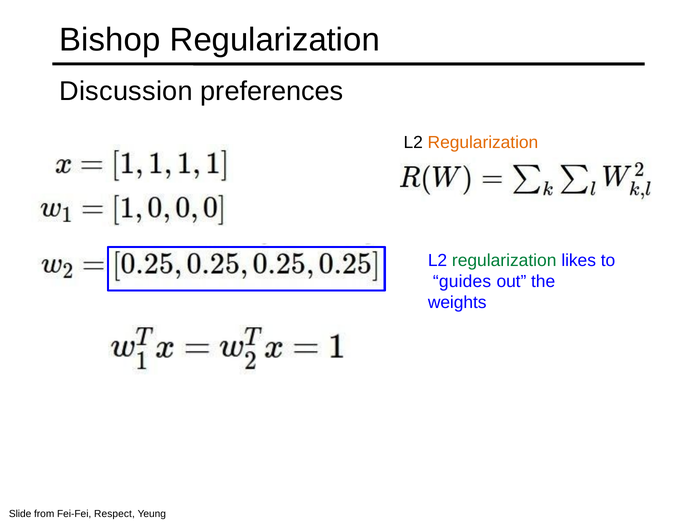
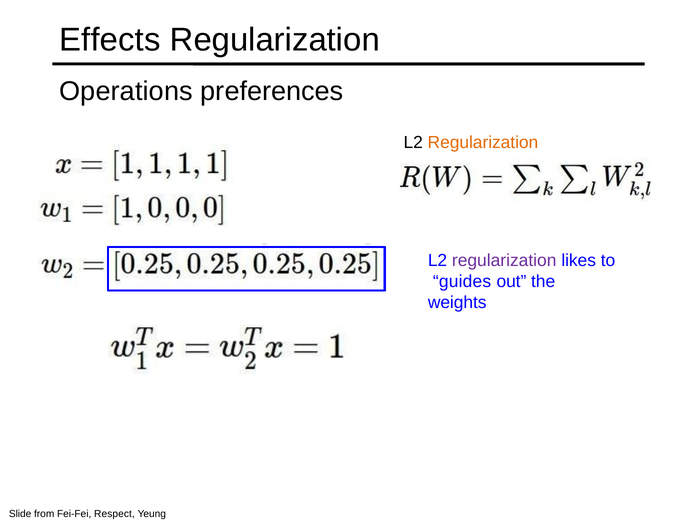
Bishop: Bishop -> Effects (110, 40)
Discussion: Discussion -> Operations (126, 91)
regularization colour: green -> purple (504, 260)
